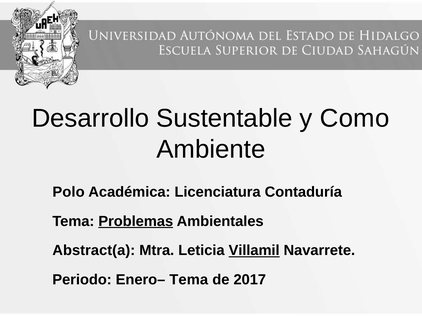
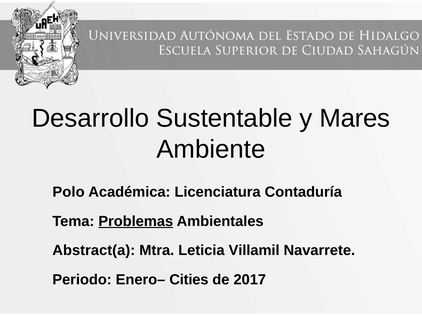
Como: Como -> Mares (355, 119)
Villamil underline: present -> none (254, 251)
Enero– Tema: Tema -> Cities (189, 280)
